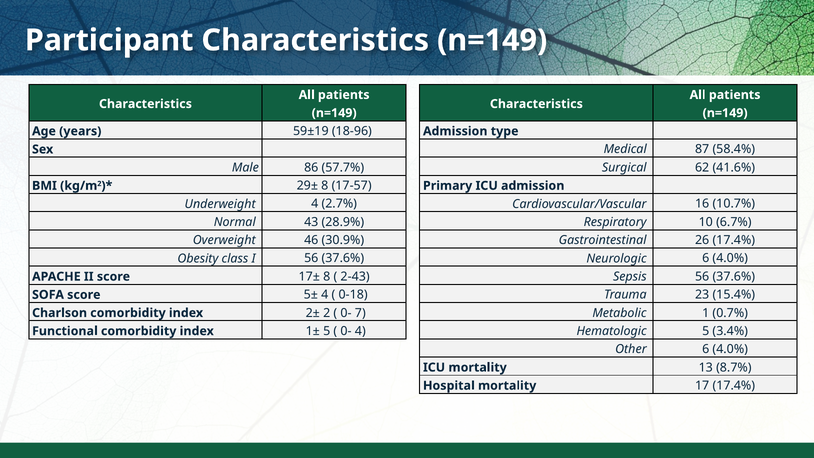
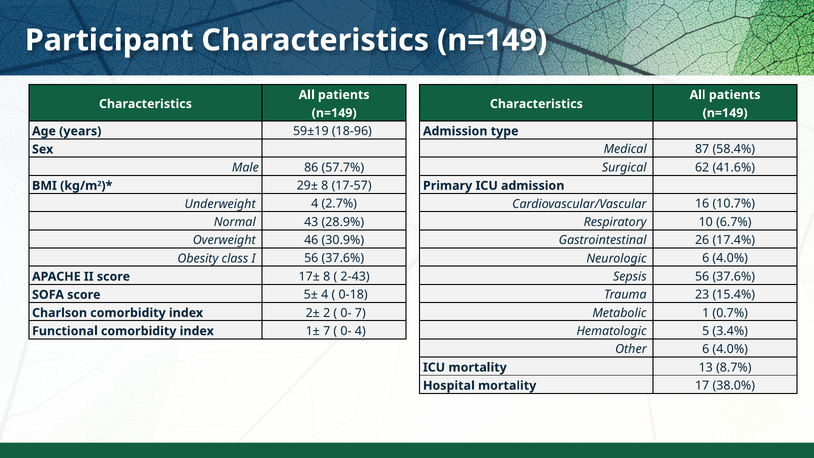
1± 5: 5 -> 7 (327, 331)
17 17.4%: 17.4% -> 38.0% (734, 386)
